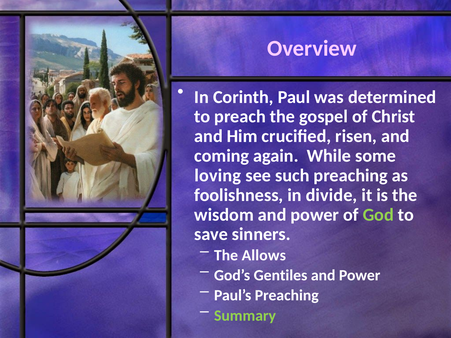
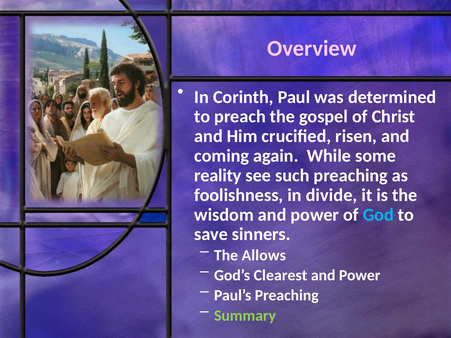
loving: loving -> reality (218, 176)
God colour: light green -> light blue (378, 215)
Gentiles: Gentiles -> Clearest (280, 276)
